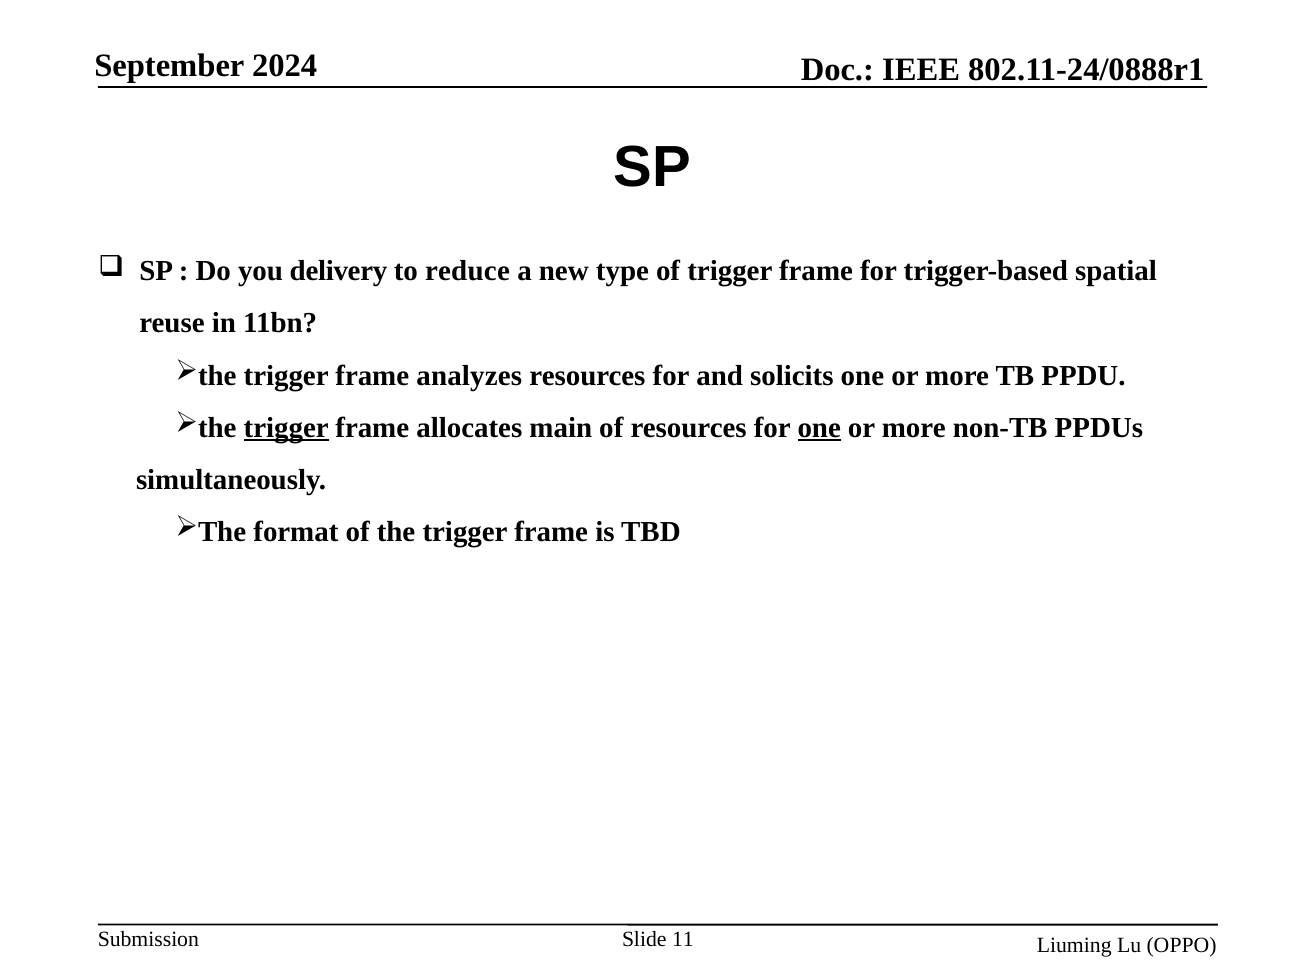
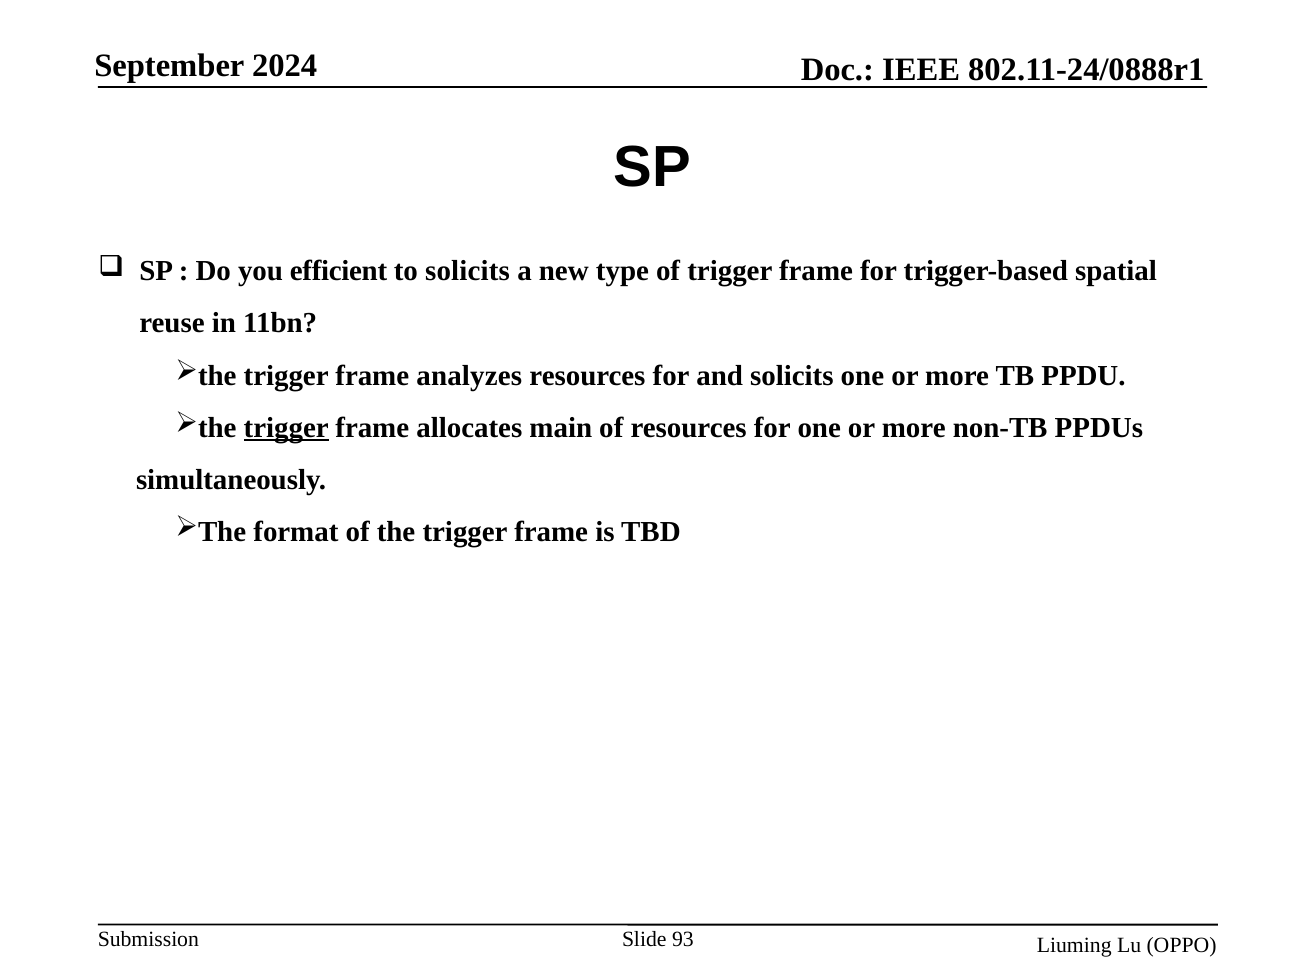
delivery: delivery -> efficient (339, 271)
to reduce: reduce -> solicits (468, 271)
one underline: present -> none (819, 428)
11: 11 -> 93 (683, 939)
